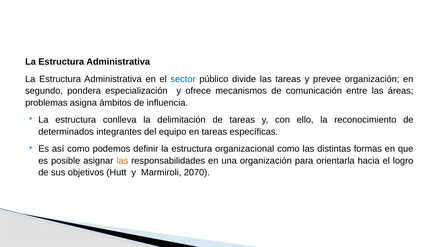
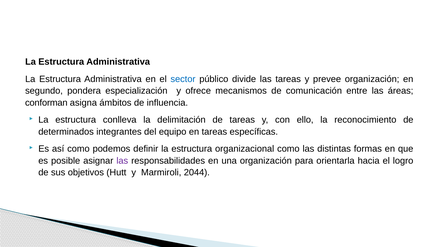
problemas: problemas -> conforman (46, 103)
las colour: orange -> purple (122, 161)
2070: 2070 -> 2044 (197, 172)
